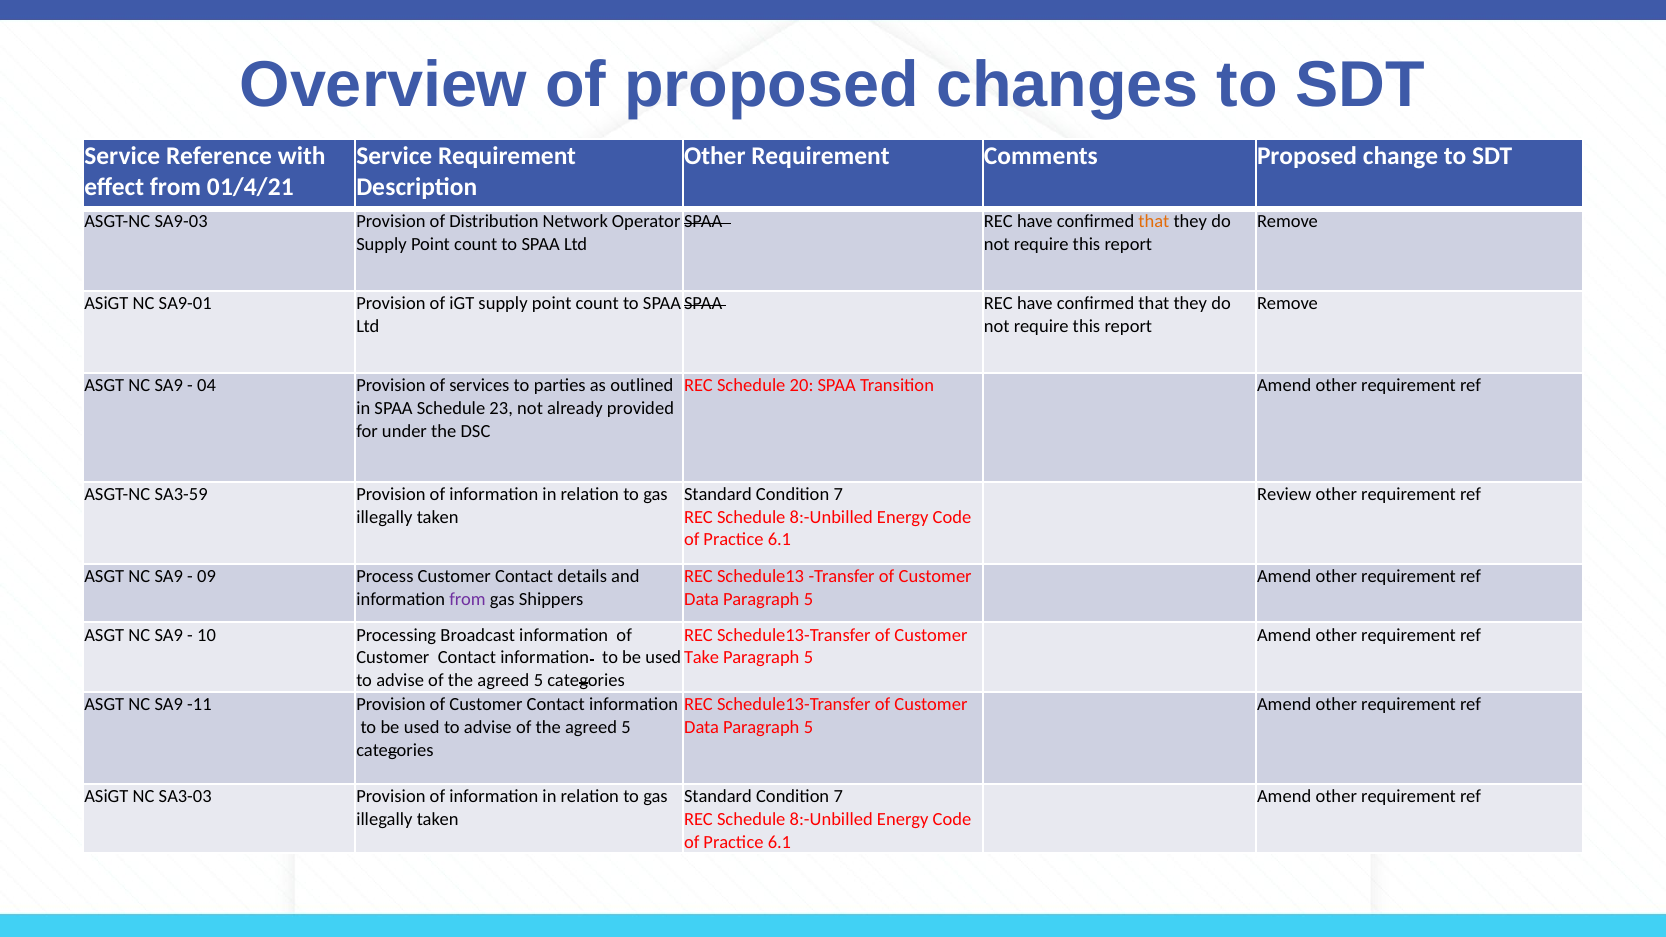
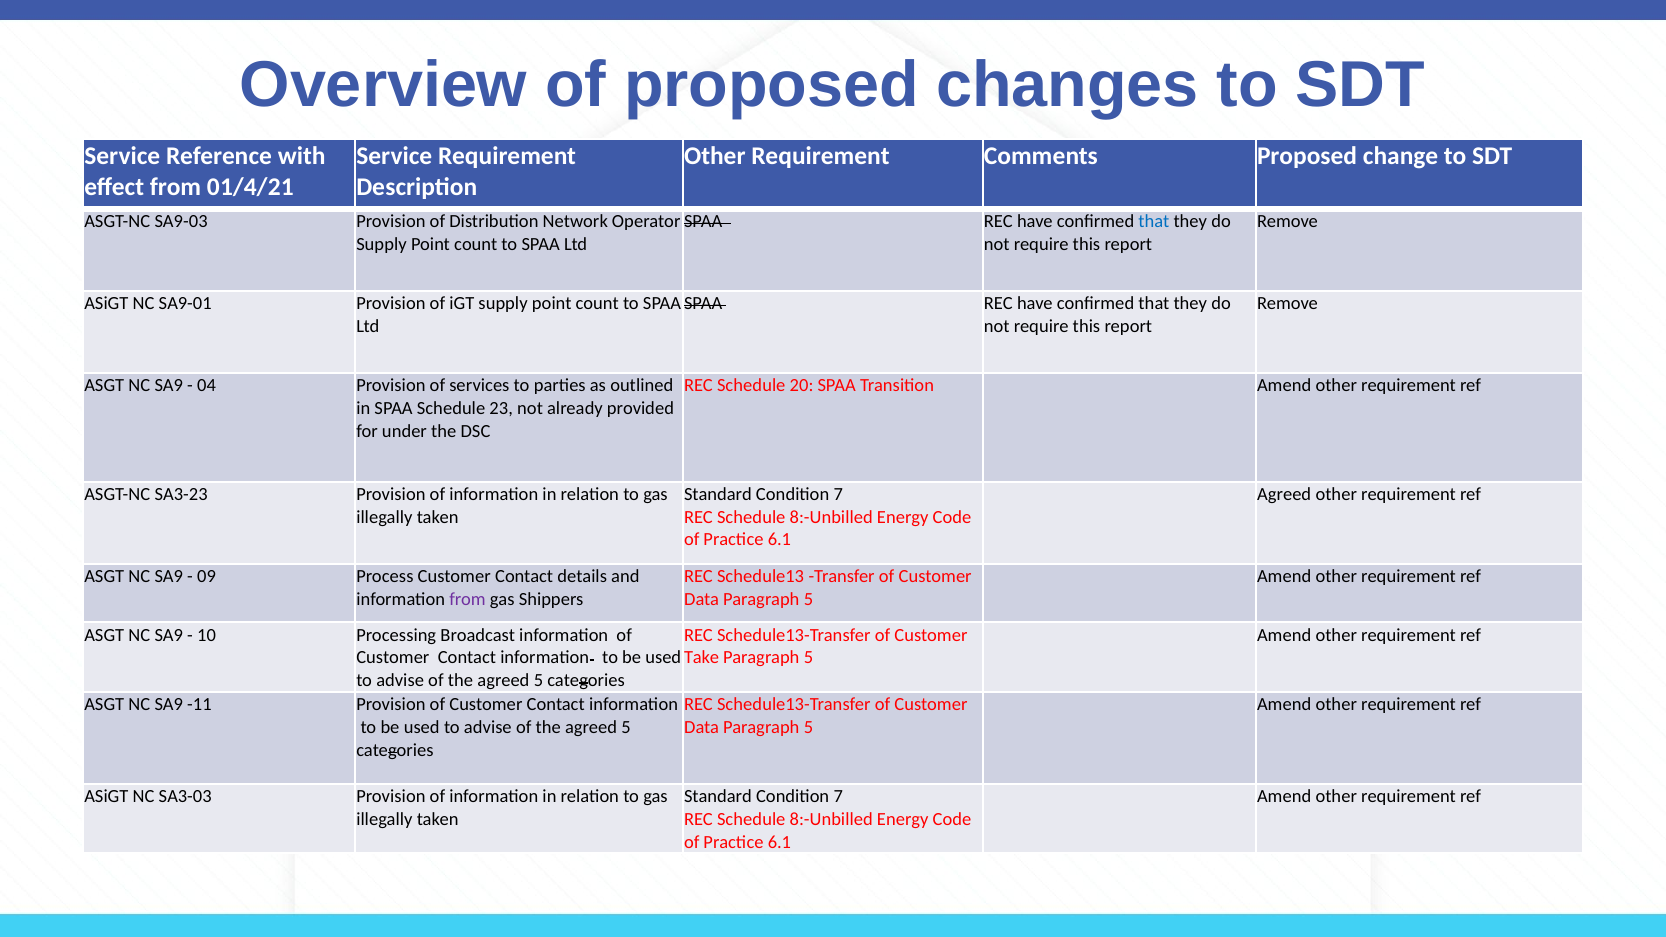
that colour: orange -> blue (1154, 221)
SA3-59: SA3-59 -> SA3-23 (181, 494)
Review: Review -> Agreed (1284, 494)
